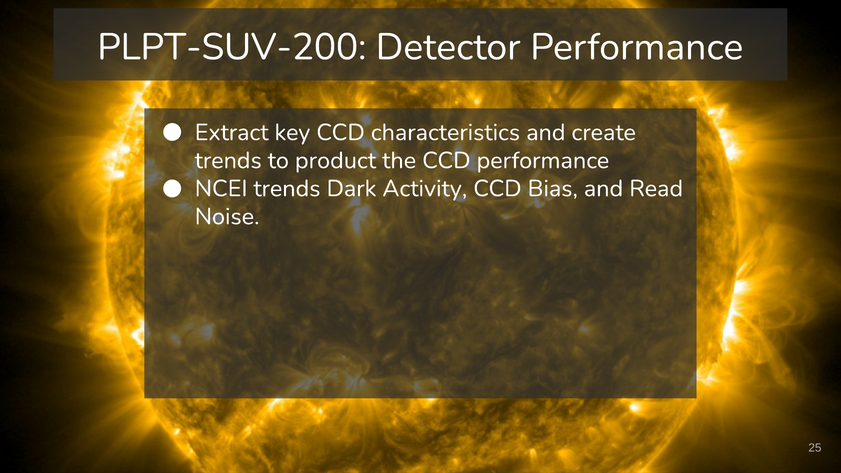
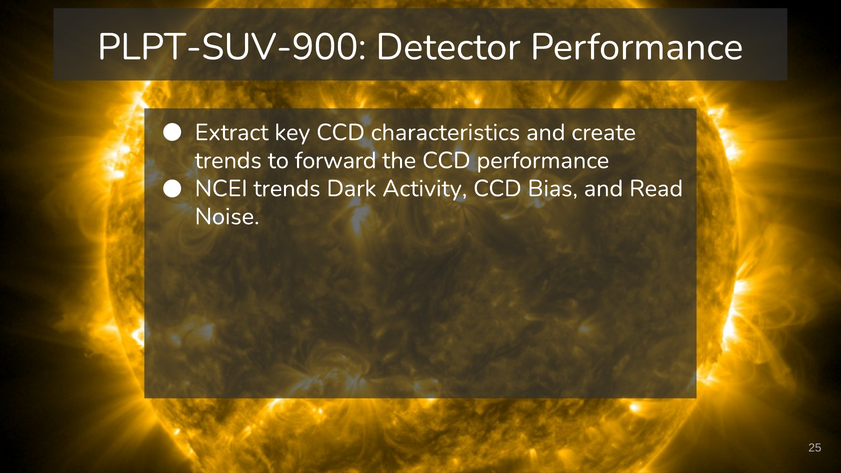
PLPT-SUV-200: PLPT-SUV-200 -> PLPT-SUV-900 (232, 47)
product: product -> forward (336, 160)
